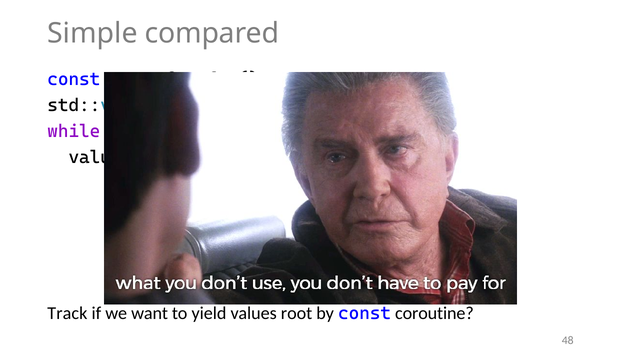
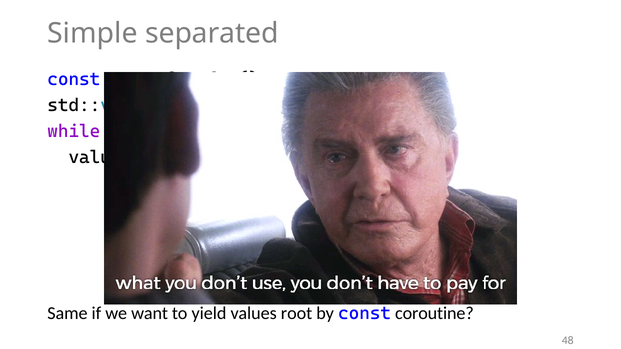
compared: compared -> separated (212, 34)
Track: Track -> Same (67, 313)
